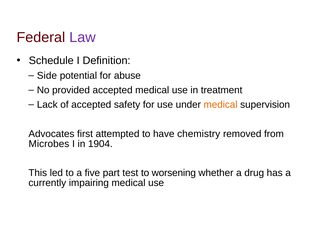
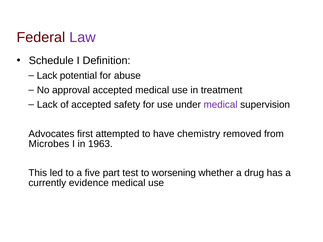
Side: Side -> Lack (47, 76)
provided: provided -> approval (71, 90)
medical colour: orange -> purple (221, 105)
1904: 1904 -> 1963 (100, 144)
impairing: impairing -> evidence (89, 183)
